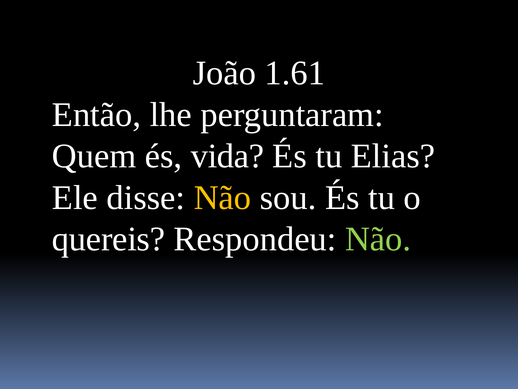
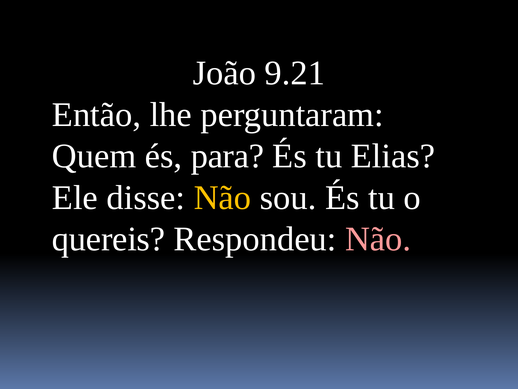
1.61: 1.61 -> 9.21 (295, 73)
vida: vida -> para (227, 156)
Não colour: light green -> pink (378, 239)
